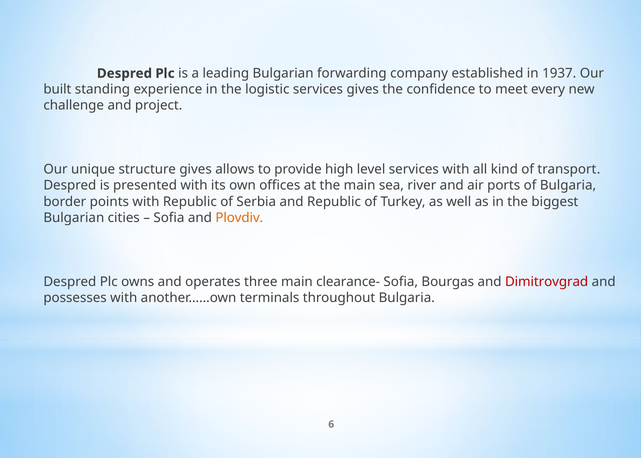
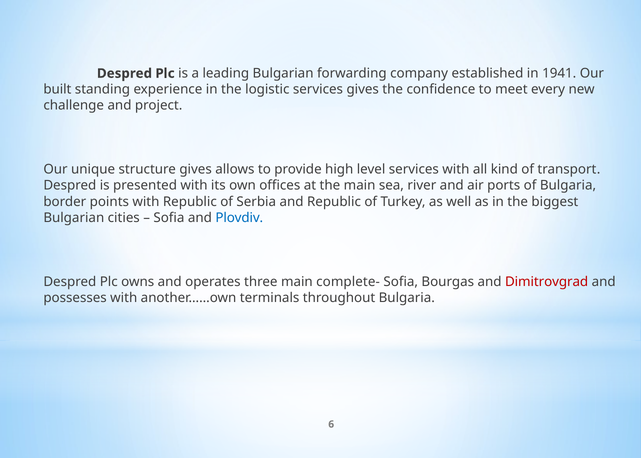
1937: 1937 -> 1941 (559, 73)
Plovdiv colour: orange -> blue (239, 218)
clearance-: clearance- -> complete- (348, 281)
